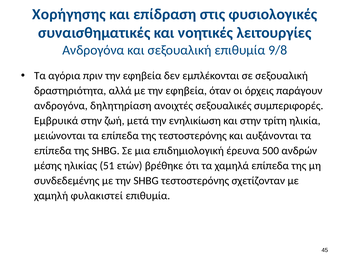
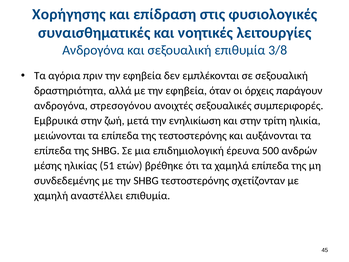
9/8: 9/8 -> 3/8 (278, 50)
δηλητηρίαση: δηλητηρίαση -> στρεσογόνου (121, 106)
φυλακιστεί: φυλακιστεί -> αναστέλλει (97, 195)
